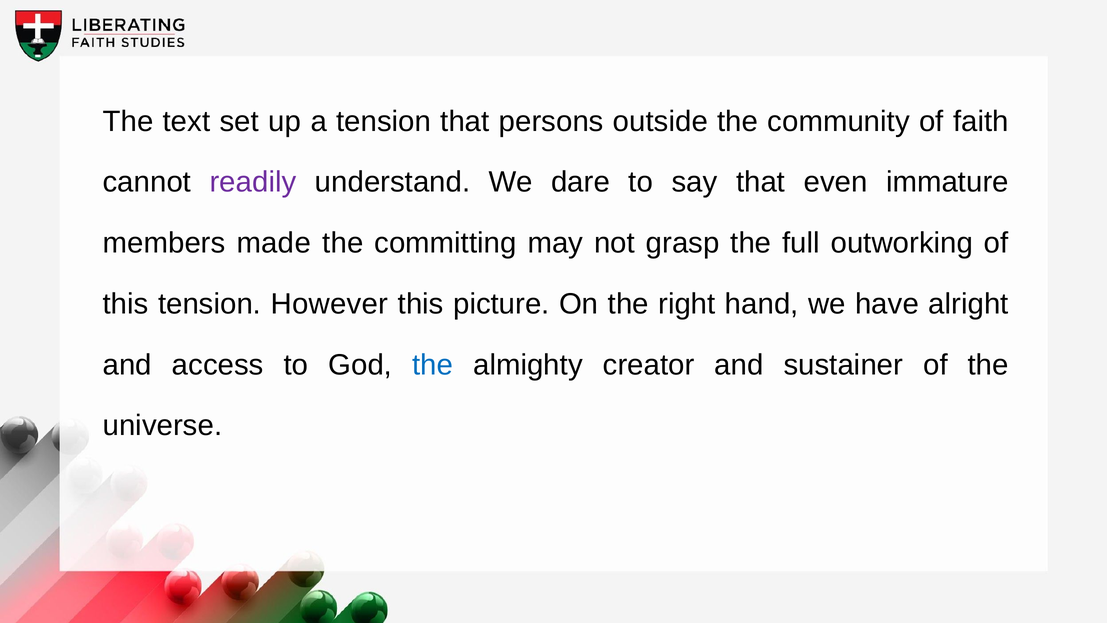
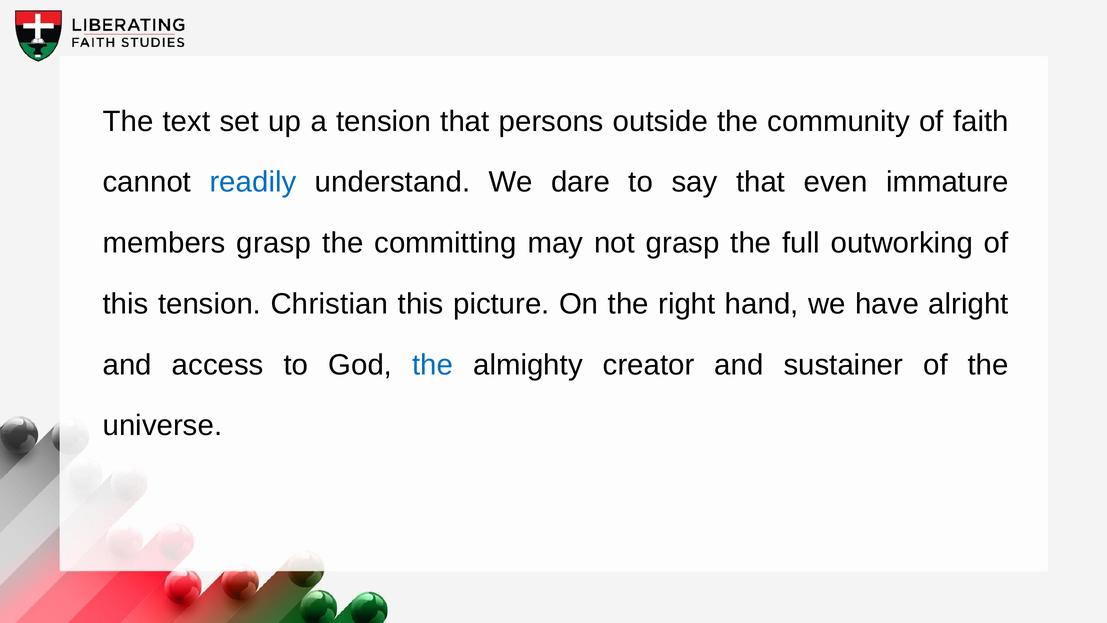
readily colour: purple -> blue (253, 182)
members made: made -> grasp (274, 243)
However: However -> Christian (329, 304)
